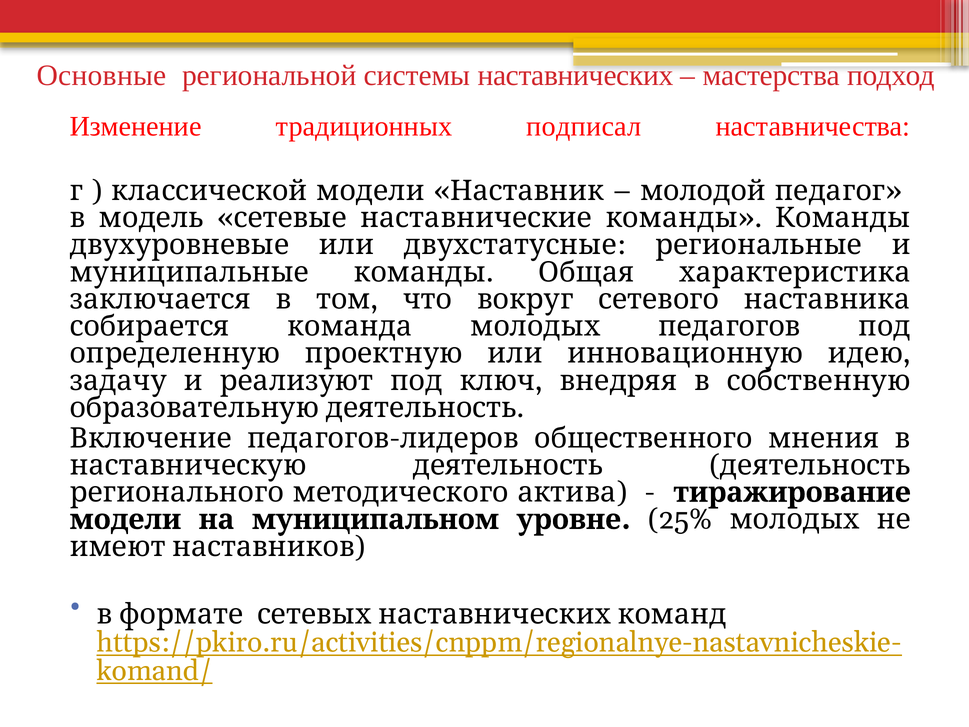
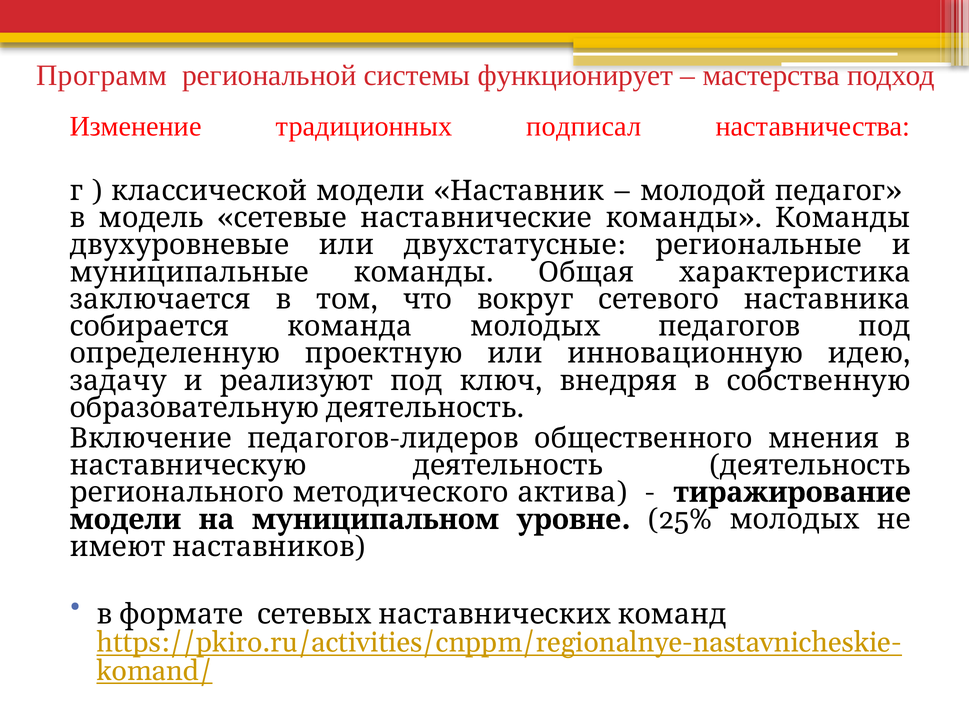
Основные: Основные -> Программ (102, 75)
наставнических: наставнических -> функционирует (576, 75)
